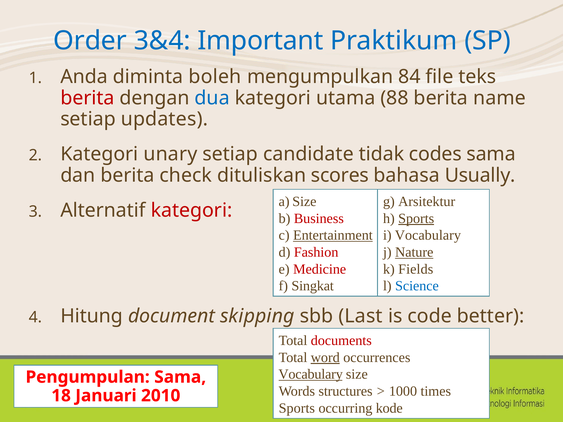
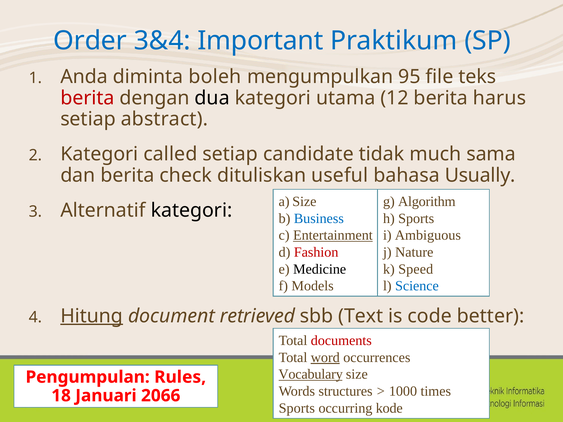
84: 84 -> 95 (409, 77)
dua colour: blue -> black (212, 98)
88: 88 -> 12 (395, 98)
name: name -> harus (500, 98)
updates: updates -> abstract (164, 119)
unary: unary -> called (170, 154)
codes: codes -> much (435, 154)
scores: scores -> useful (340, 175)
Arsitektur: Arsitektur -> Algorithm (427, 202)
kategori colour: red -> black (192, 211)
Business colour: red -> blue (319, 219)
Sports underline: present -> none (416, 219)
i Vocabulary: Vocabulary -> Ambiguous (428, 235)
Nature underline: present -> none (414, 252)
Medicine colour: red -> black (320, 269)
Fields: Fields -> Speed (416, 269)
Singkat: Singkat -> Models (313, 286)
Hitung underline: none -> present (92, 316)
skipping: skipping -> retrieved (258, 316)
Last: Last -> Text (361, 316)
Pengumpulan Sama: Sama -> Rules (180, 377)
2010: 2010 -> 2066 (161, 396)
